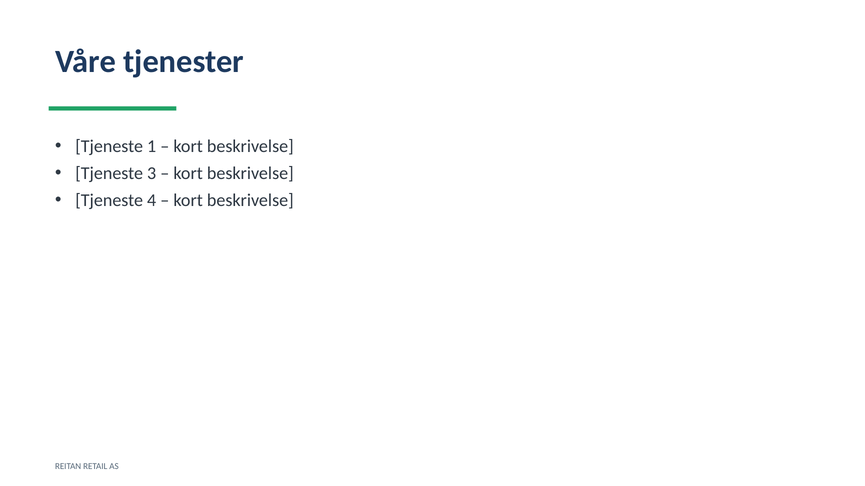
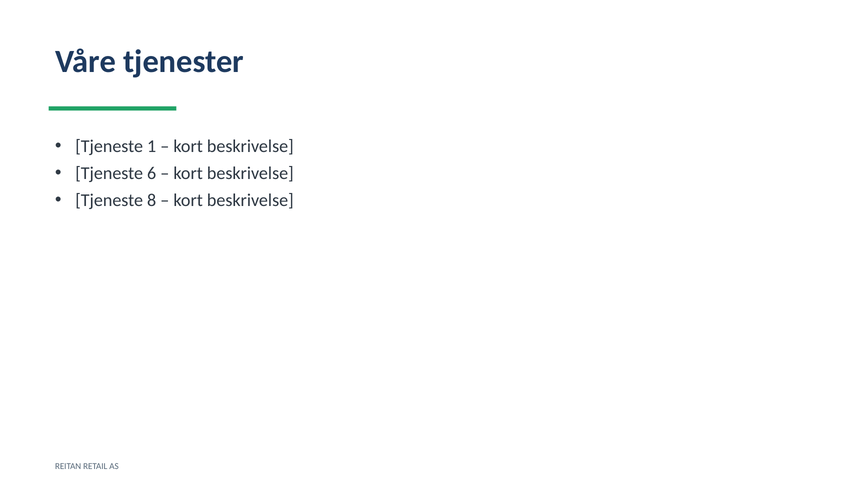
3: 3 -> 6 (152, 174)
4: 4 -> 8 (152, 201)
